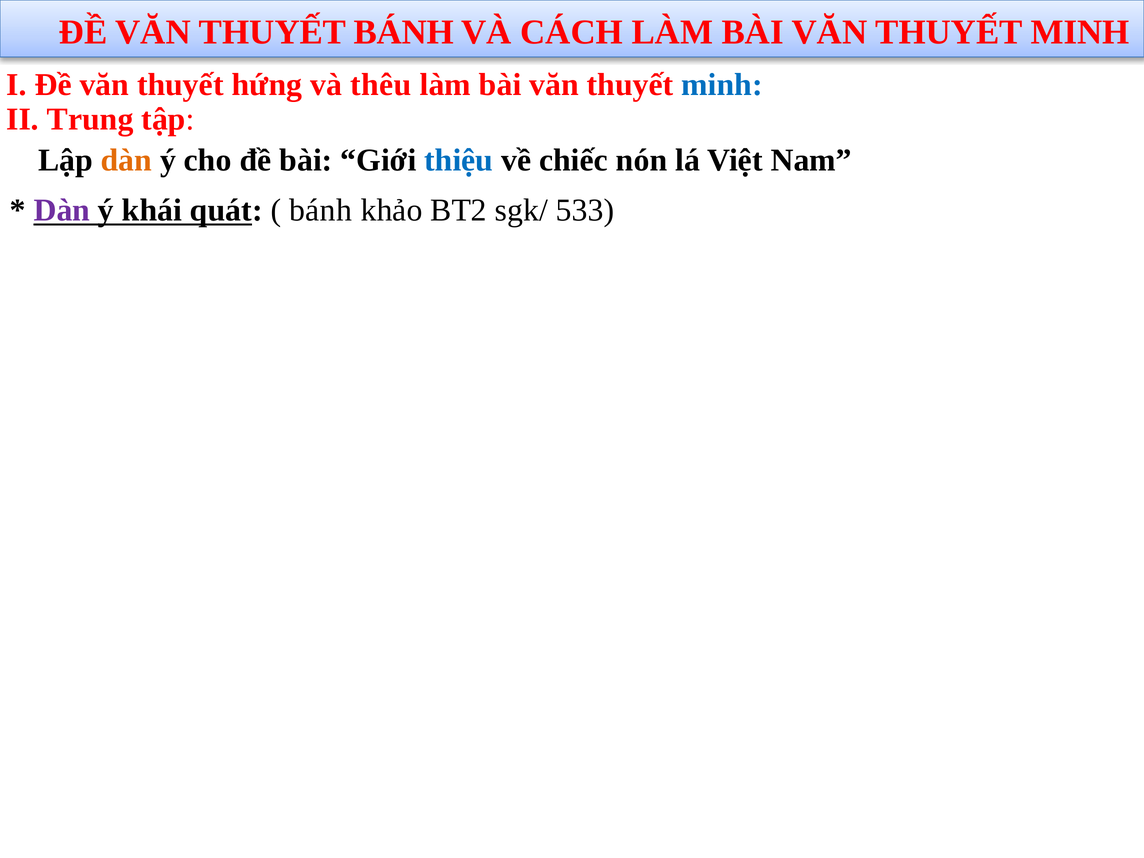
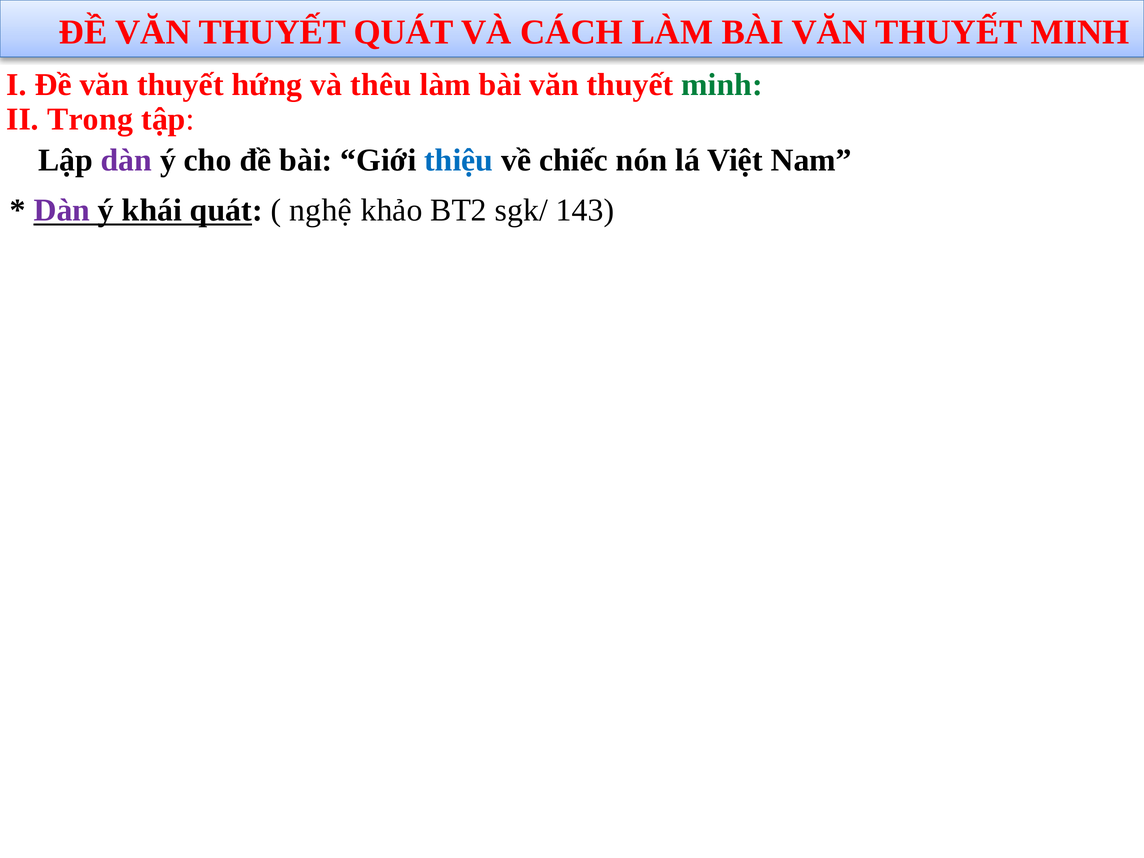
THUYẾT BÁNH: BÁNH -> QUÁT (404, 32)
minh colour: blue -> green (722, 85)
Trung: Trung -> Trong (90, 119)
dàn colour: orange -> purple (126, 160)
bánh: bánh -> nghệ (321, 210)
533: 533 -> 143 (585, 210)
